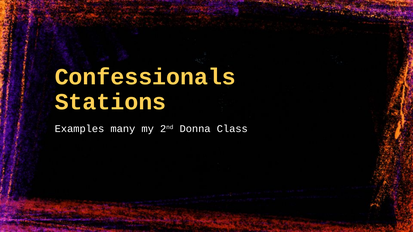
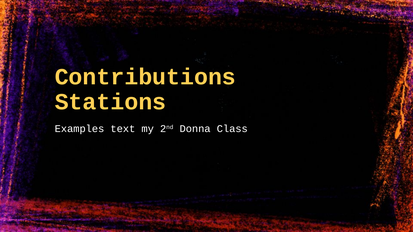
Confessionals: Confessionals -> Contributions (145, 77)
many: many -> text (123, 129)
